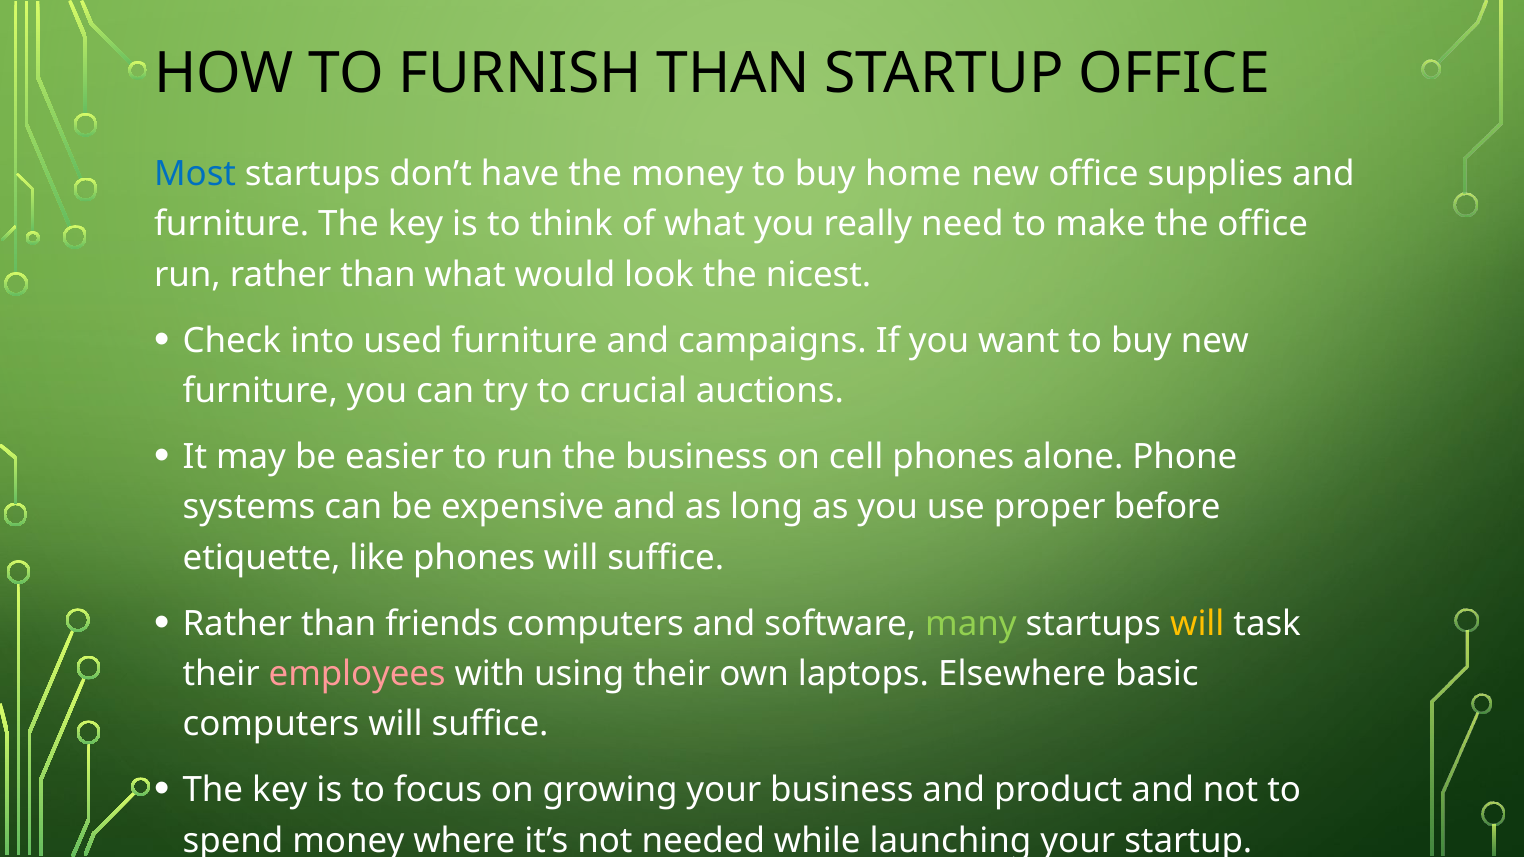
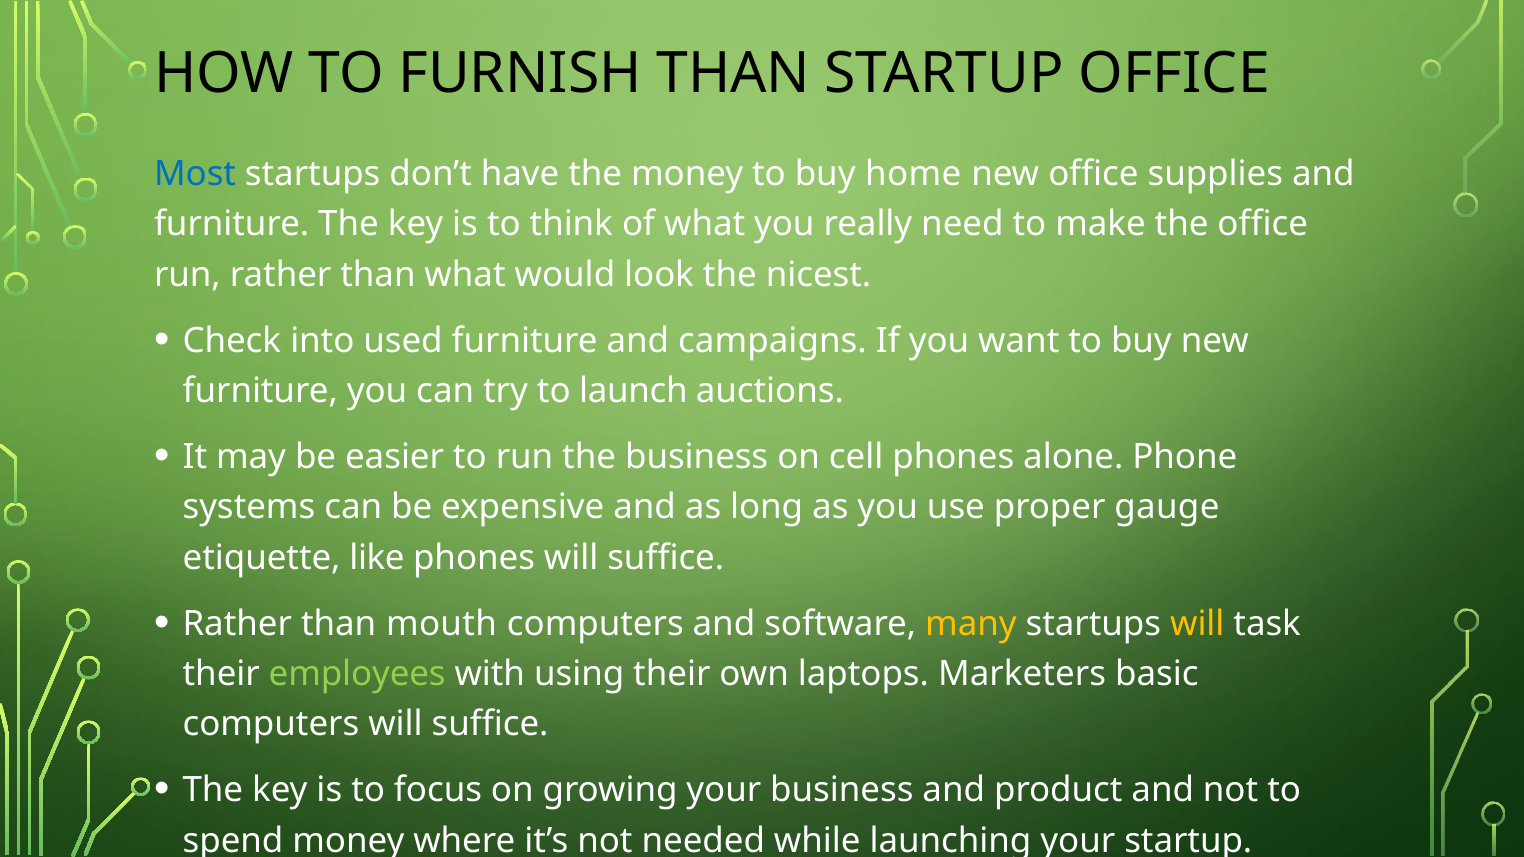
crucial: crucial -> launch (633, 391)
before: before -> gauge (1167, 507)
friends: friends -> mouth (441, 624)
many colour: light green -> yellow (971, 624)
employees colour: pink -> light green (357, 674)
Elsewhere: Elsewhere -> Marketers (1022, 674)
